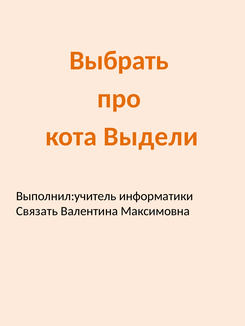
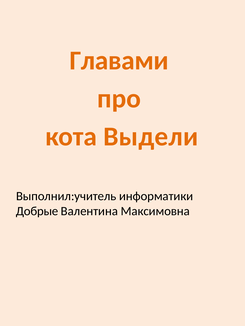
Выбрать: Выбрать -> Главами (119, 61)
Связать: Связать -> Добрые (37, 212)
